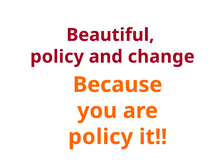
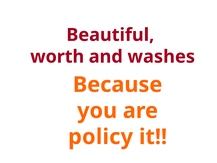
policy: policy -> worth (57, 57)
change: change -> washes (161, 57)
